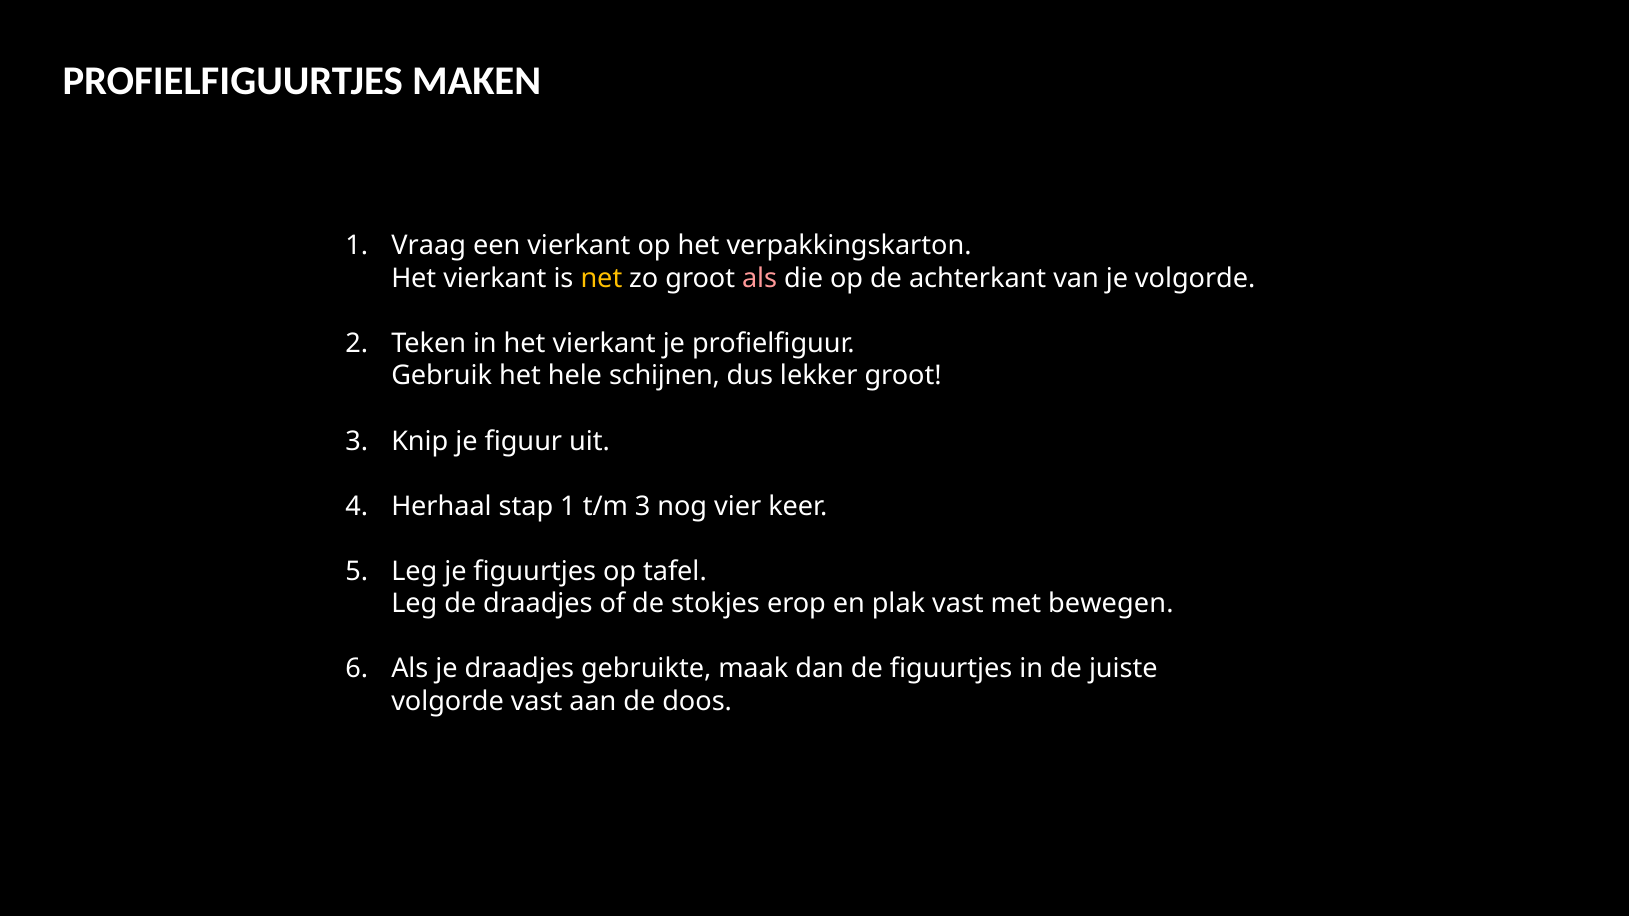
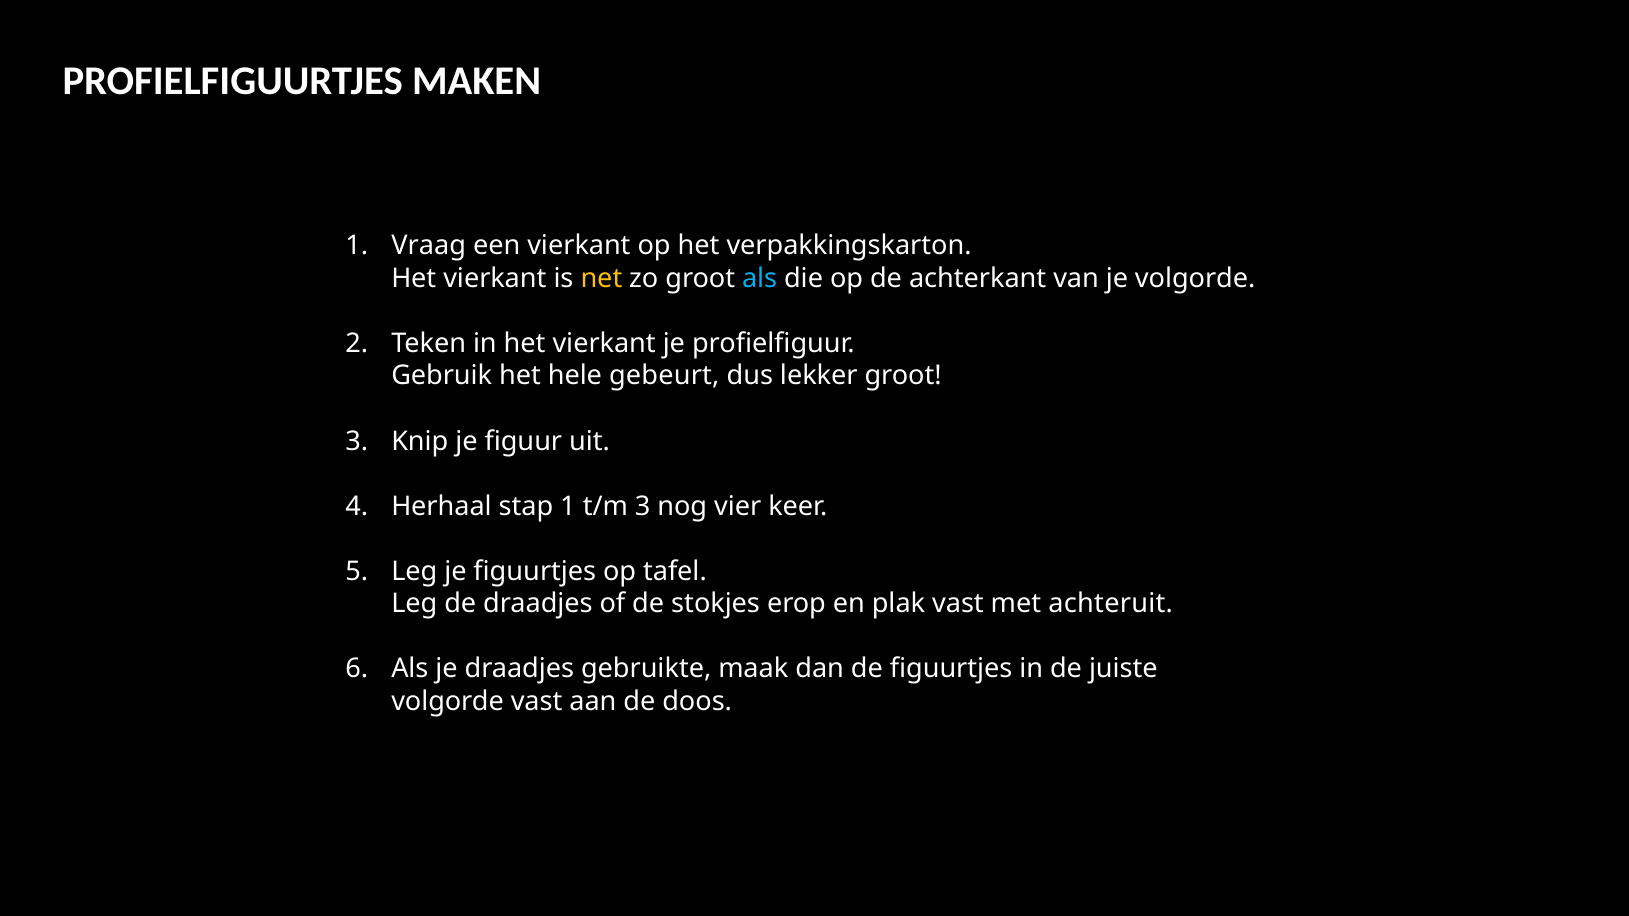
als colour: pink -> light blue (760, 278)
schijnen: schijnen -> gebeurt (664, 376)
bewegen: bewegen -> achteruit (1111, 604)
